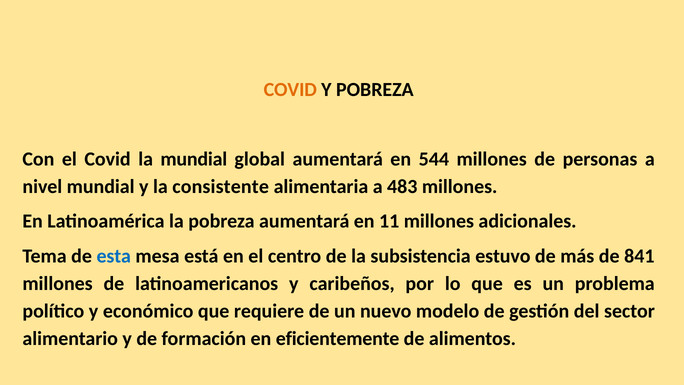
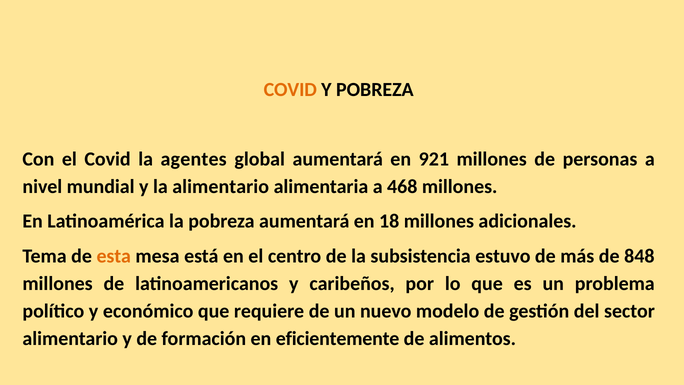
la mundial: mundial -> agentes (194, 159)
544: 544 -> 921 (434, 159)
la consistente: consistente -> alimentario (221, 187)
483: 483 -> 468 (402, 187)
11: 11 -> 18 (389, 221)
esta colour: blue -> orange (114, 256)
841: 841 -> 848 (639, 256)
